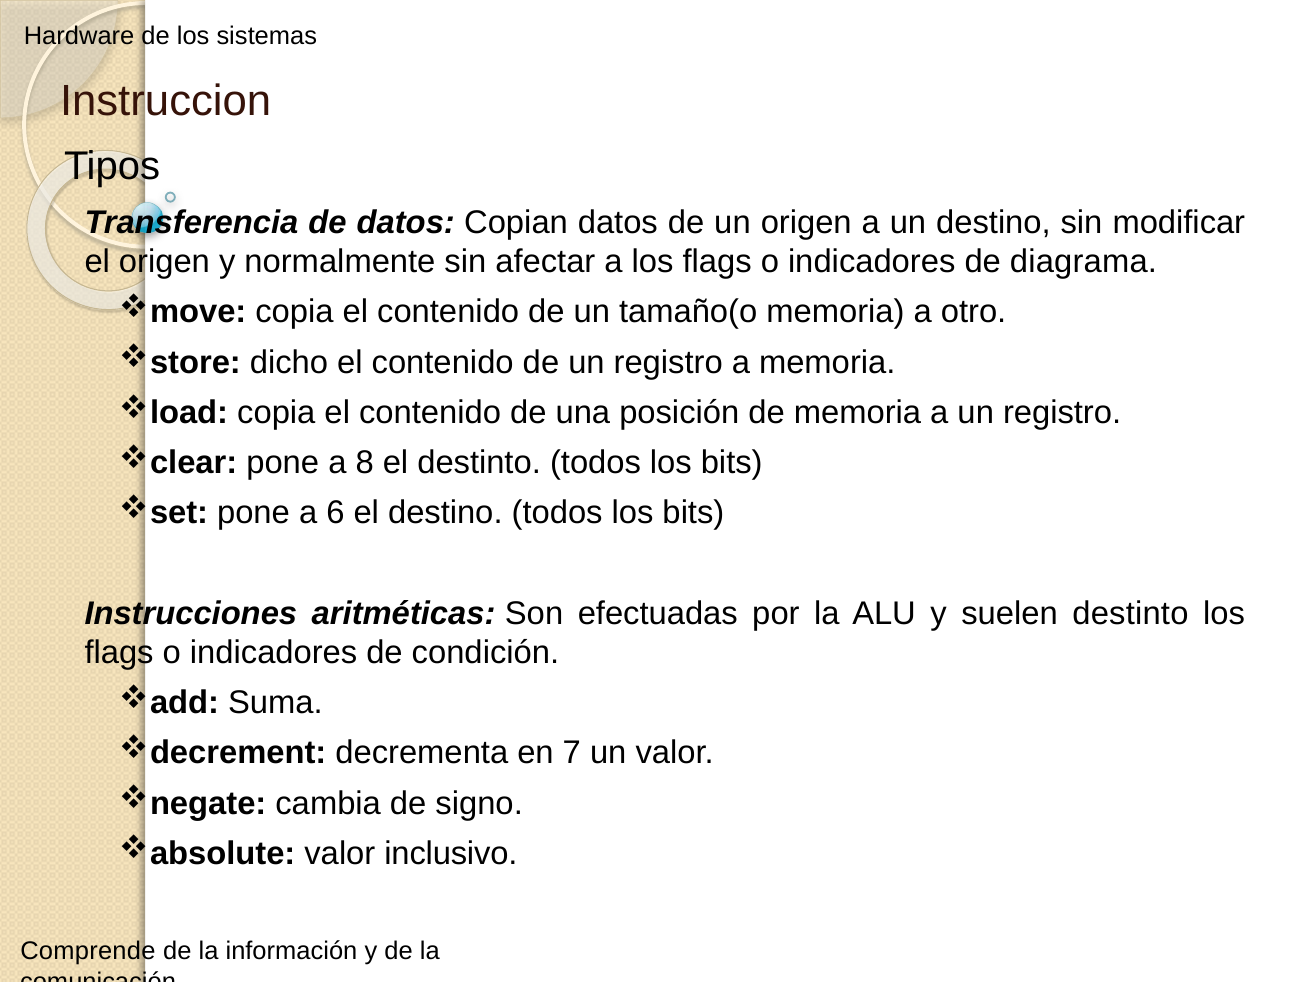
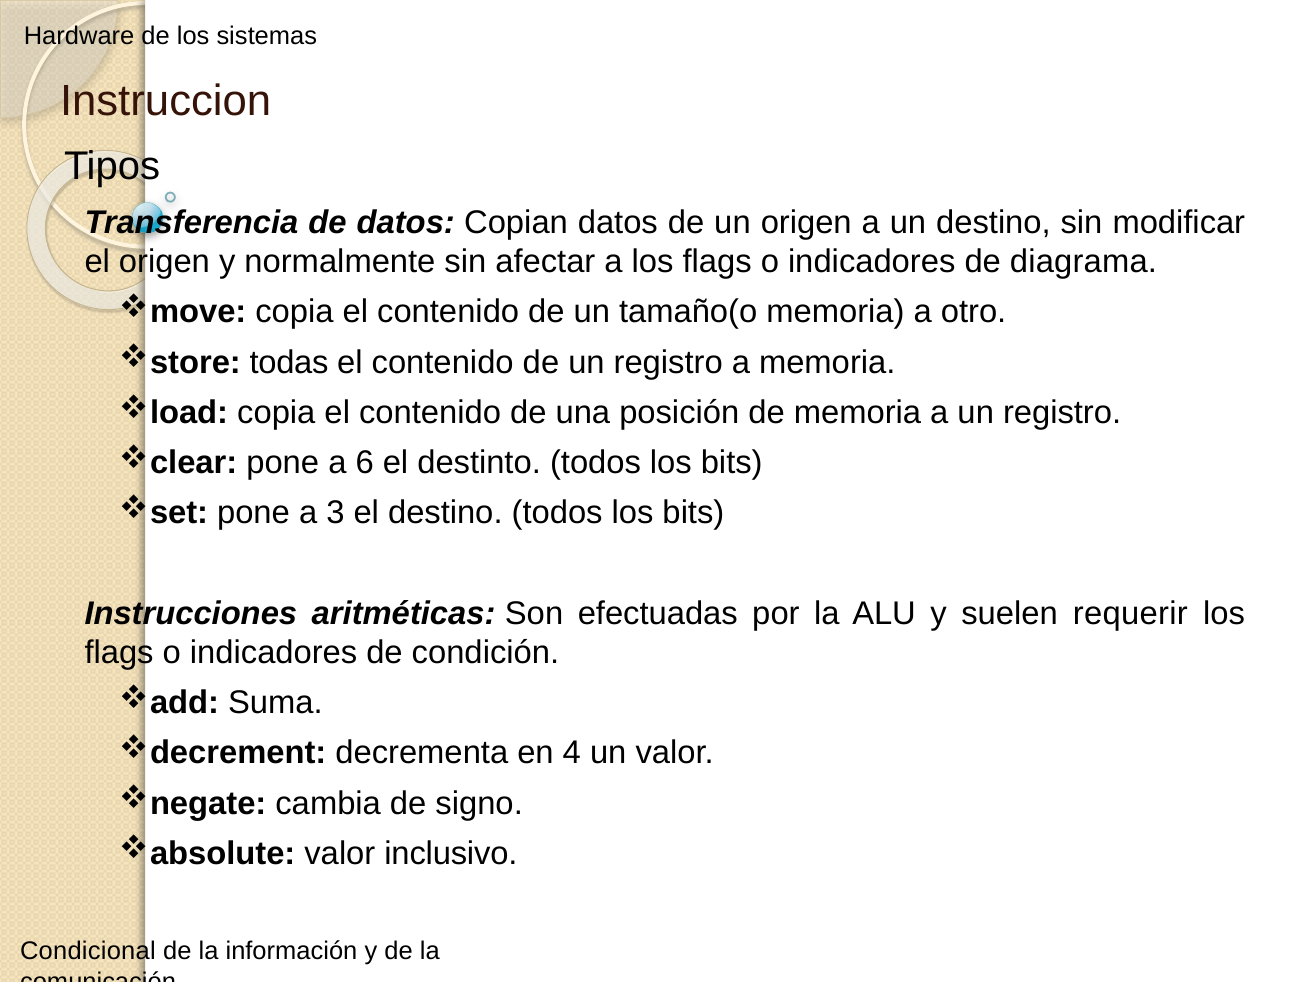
dicho: dicho -> todas (289, 363)
8: 8 -> 6 (365, 463)
6: 6 -> 3 (335, 513)
suelen destinto: destinto -> requerir (1130, 614)
7: 7 -> 4 (572, 753)
Comprende: Comprende -> Condicional (88, 952)
